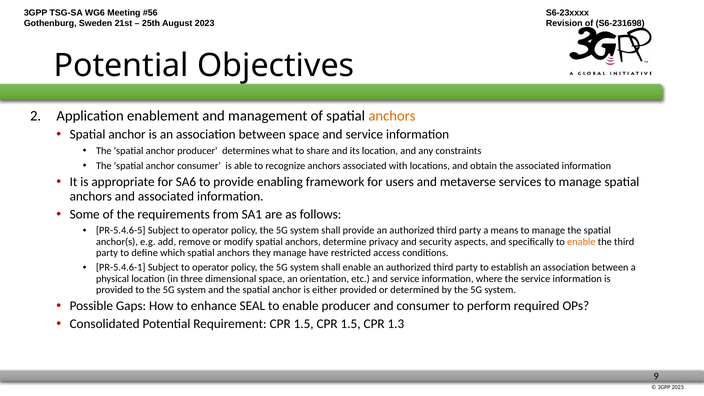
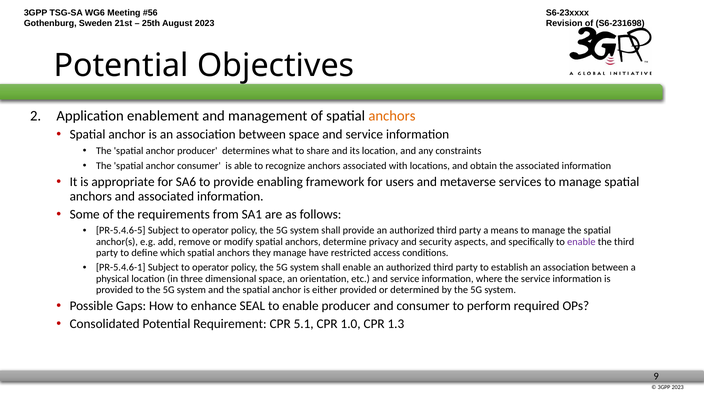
enable colour: orange -> purple (581, 242)
Requirement CPR 1.5: 1.5 -> 5.1 (304, 324)
1.5: 1.5 -> 1.0 (351, 324)
